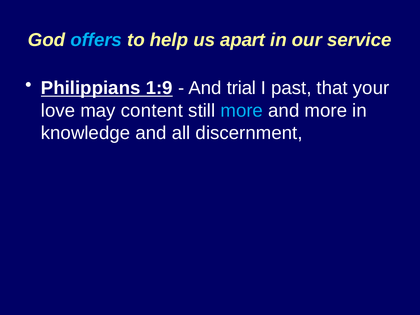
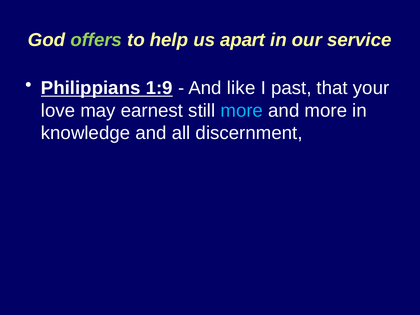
offers colour: light blue -> light green (96, 40)
trial: trial -> like (241, 88)
content: content -> earnest (152, 111)
